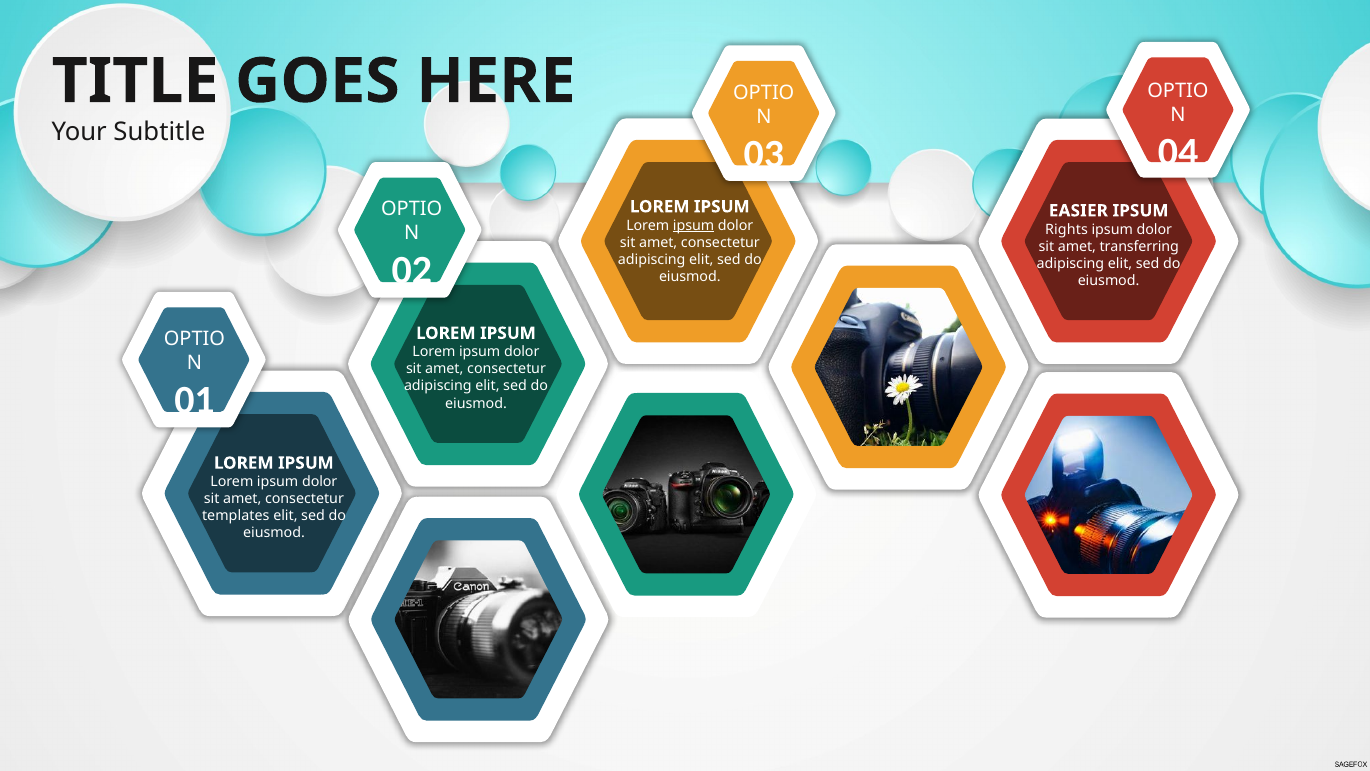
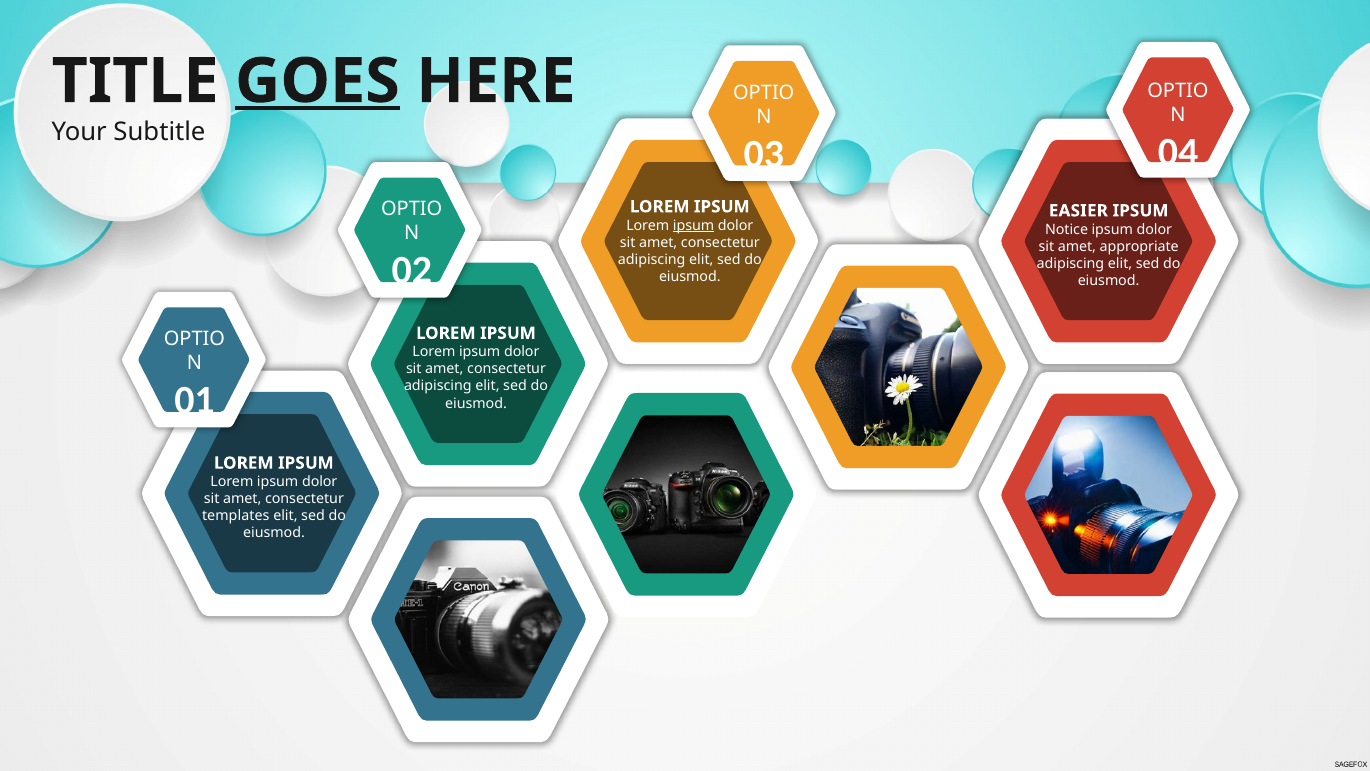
GOES underline: none -> present (317, 81)
Rights: Rights -> Notice (1067, 229)
transferring: transferring -> appropriate (1139, 246)
